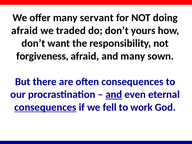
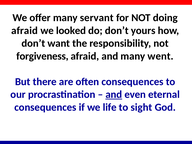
traded: traded -> looked (71, 30)
sown: sown -> went (161, 56)
consequences underline: present -> none (45, 107)
fell: fell -> life (110, 107)
work: work -> sight (141, 107)
